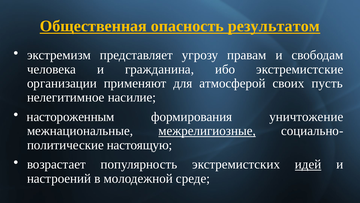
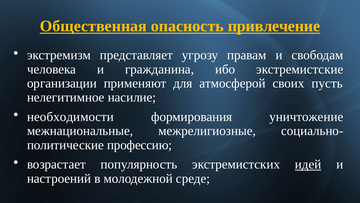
результатом: результатом -> привлечение (274, 26)
настороженным: настороженным -> необходимости (70, 117)
межрелигиозные underline: present -> none (207, 131)
настоящую: настоящую -> профессию (140, 145)
